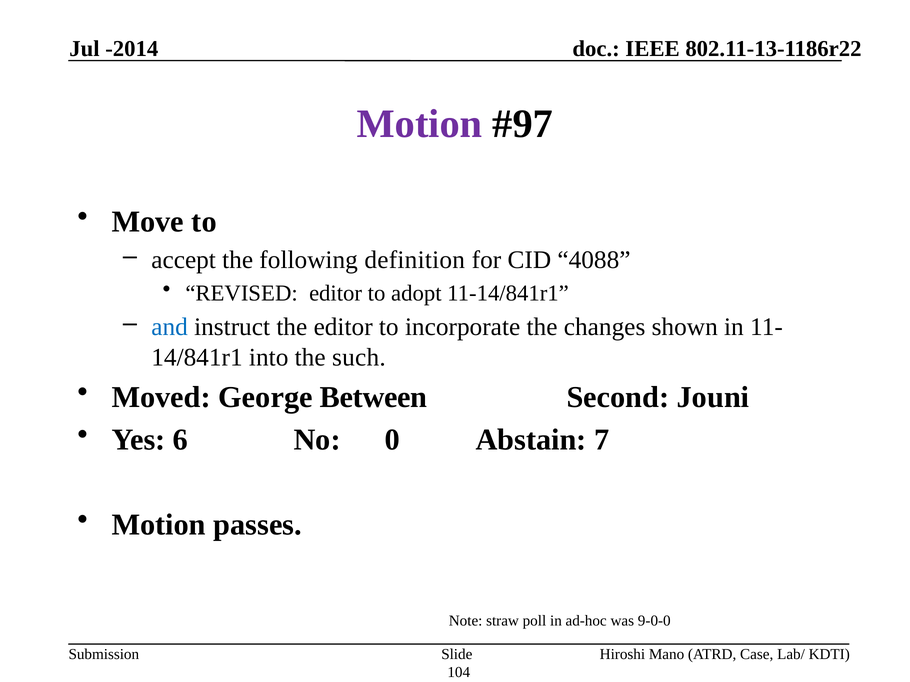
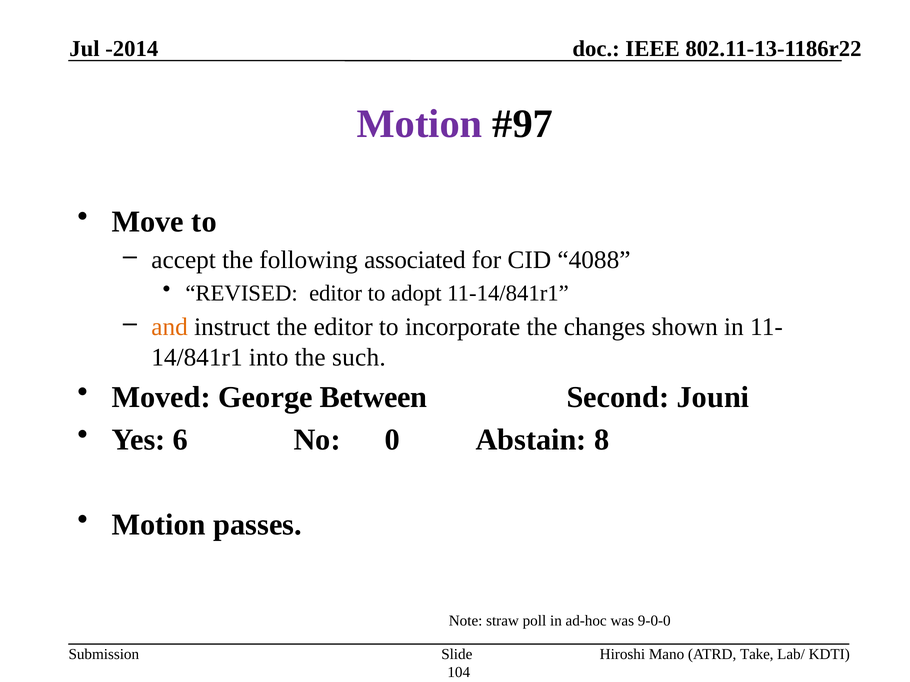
definition: definition -> associated (415, 260)
and colour: blue -> orange (170, 327)
7: 7 -> 8 (602, 440)
Case: Case -> Take (757, 655)
